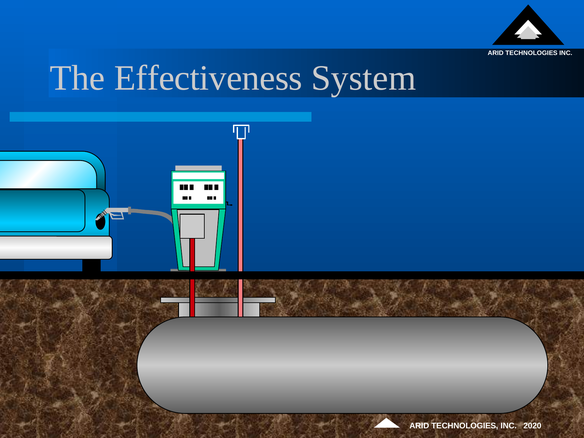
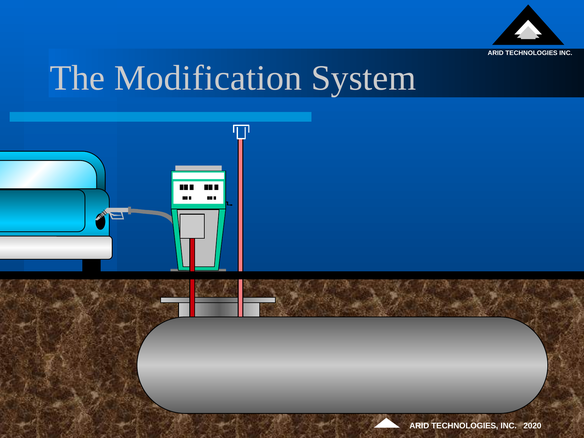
Effectiveness: Effectiveness -> Modification (208, 78)
